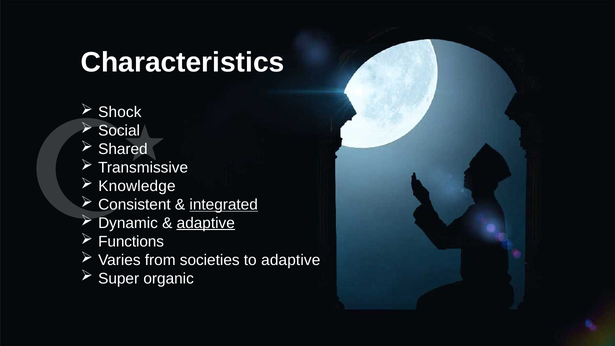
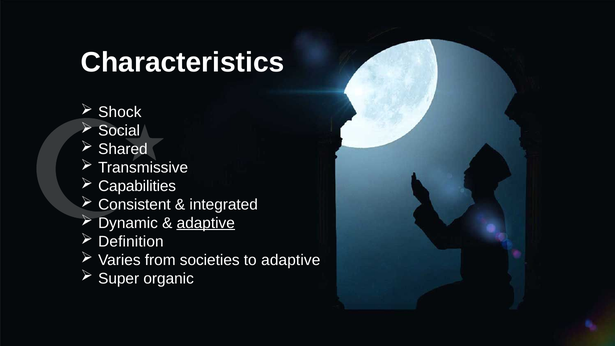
Knowledge: Knowledge -> Capabilities (137, 186)
integrated underline: present -> none (224, 205)
Functions: Functions -> Definition (131, 241)
